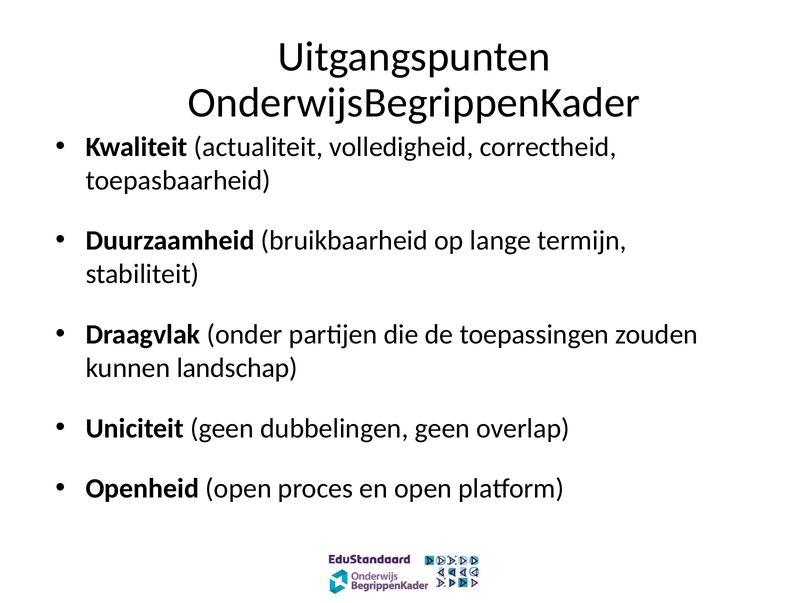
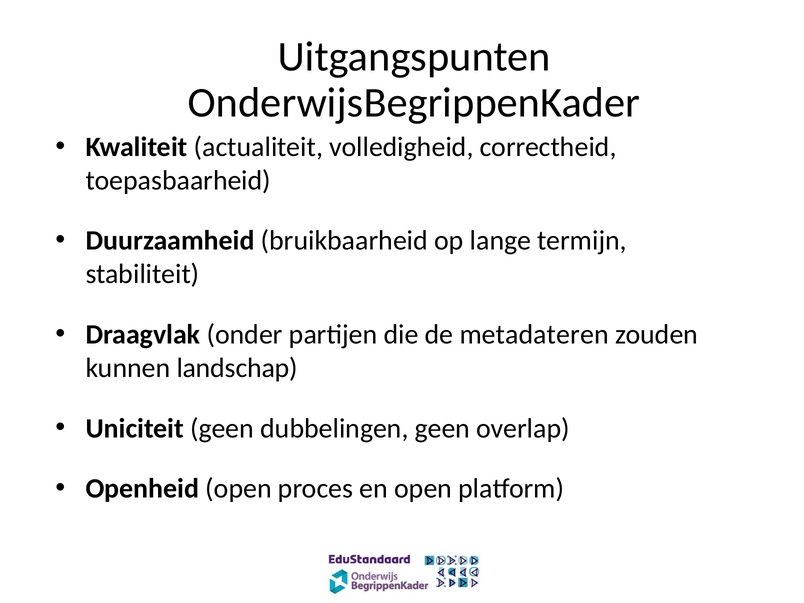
toepassingen: toepassingen -> metadateren (534, 335)
